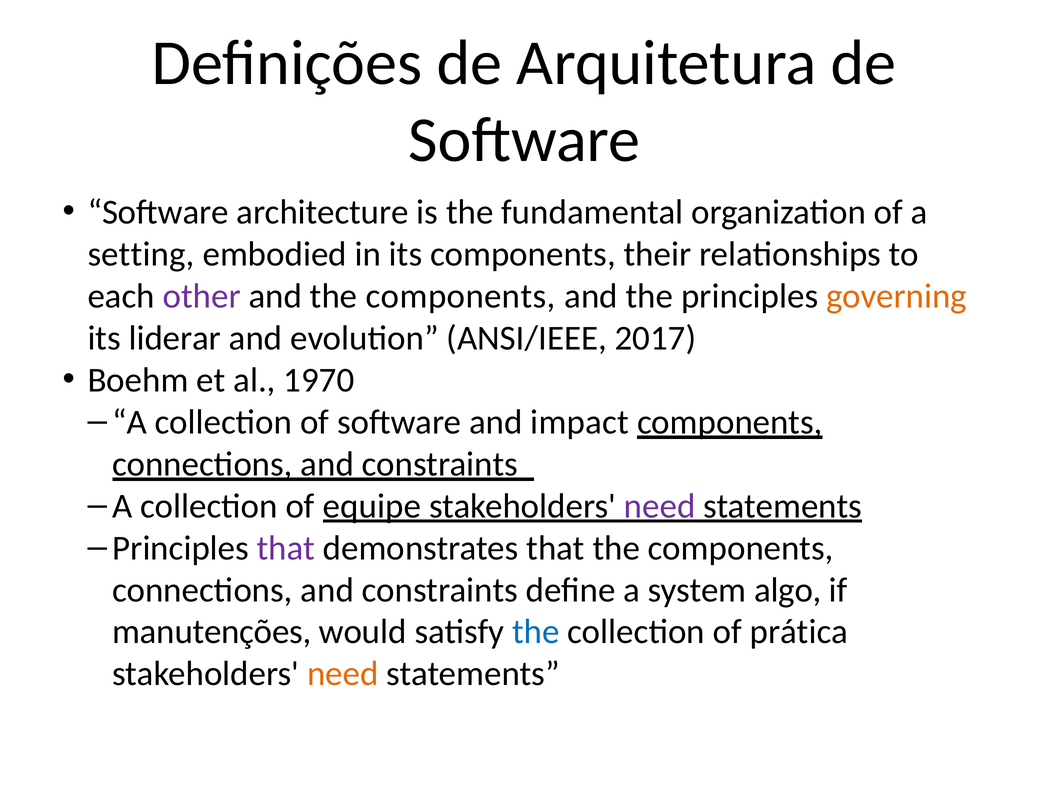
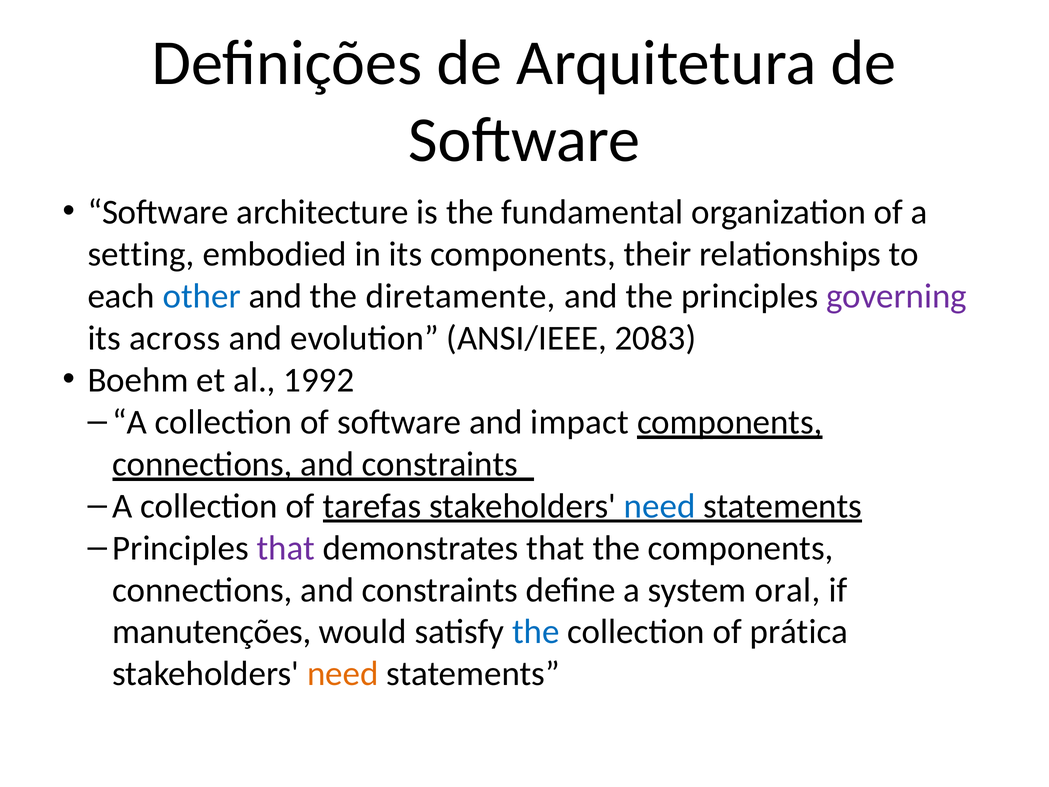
other colour: purple -> blue (202, 296)
and the components: components -> diretamente (461, 296)
governing colour: orange -> purple (896, 296)
liderar: liderar -> across (175, 338)
2017: 2017 -> 2083 (655, 338)
1970: 1970 -> 1992 (319, 380)
equipe: equipe -> tarefas (372, 506)
need colour: purple -> blue (660, 506)
algo: algo -> oral (788, 590)
